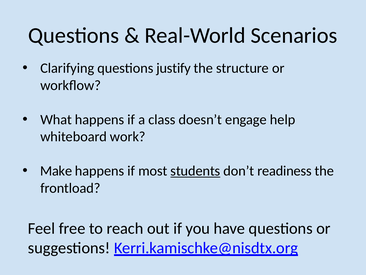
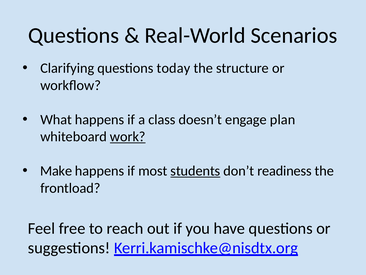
justify: justify -> today (173, 68)
help: help -> plan (283, 119)
work underline: none -> present (128, 136)
